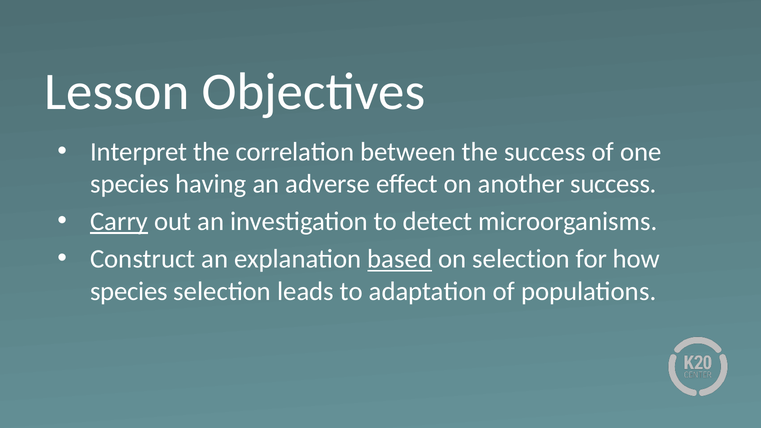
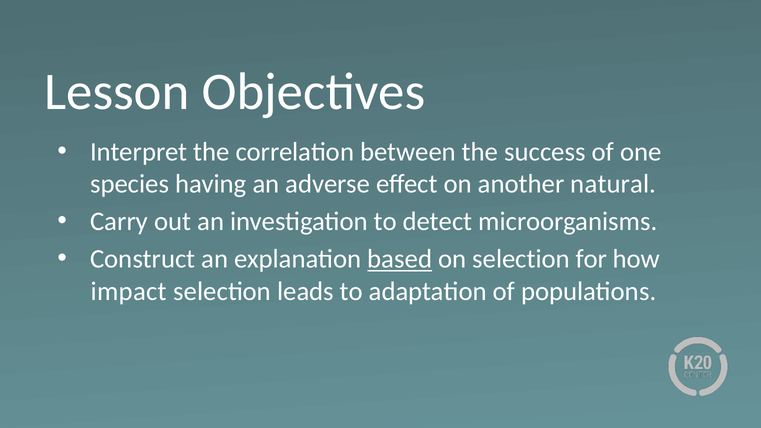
another success: success -> natural (613, 184)
Carry underline: present -> none (119, 222)
species: species -> impact (129, 291)
